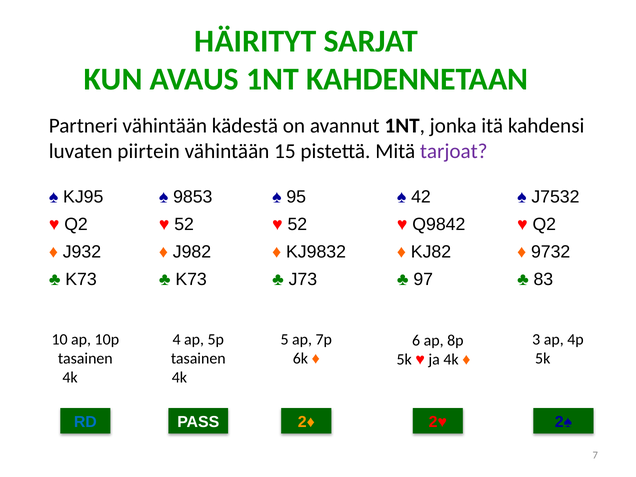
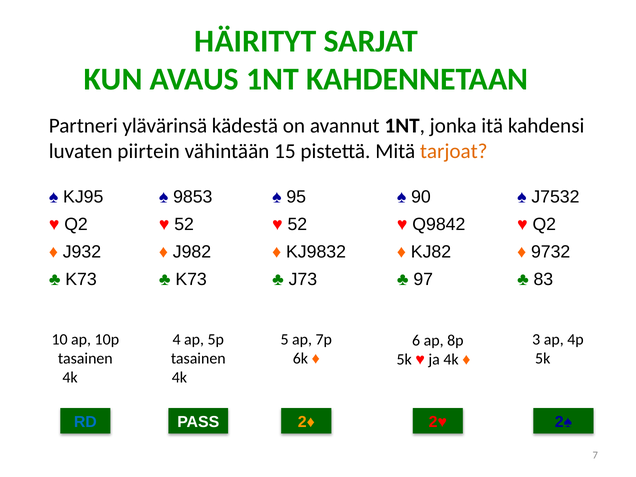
Partneri vähintään: vähintään -> ylävärinsä (165, 126)
tarjoat colour: purple -> orange (454, 151)
42: 42 -> 90 (421, 197)
